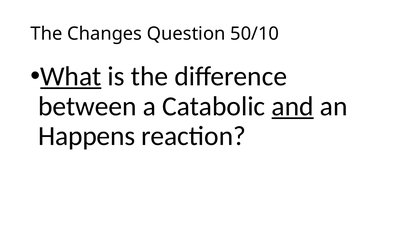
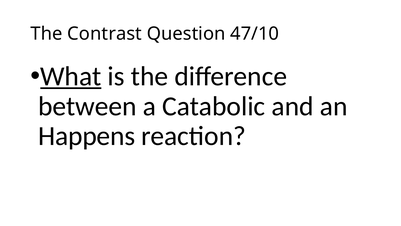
Changes: Changes -> Contrast (105, 34)
50/10: 50/10 -> 47/10 (255, 34)
and underline: present -> none (293, 106)
